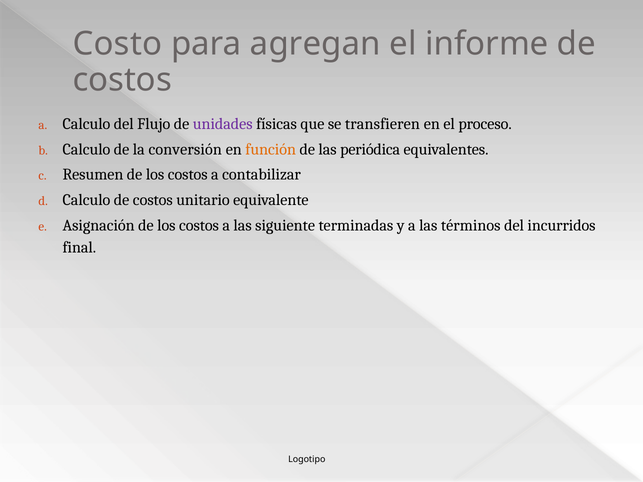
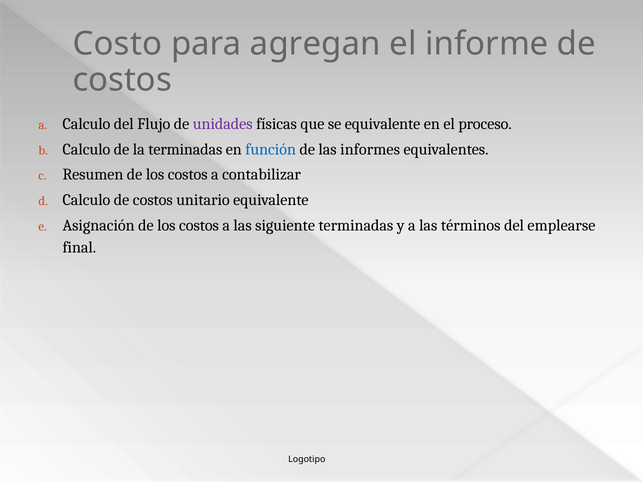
se transfieren: transfieren -> equivalente (383, 124)
la conversión: conversión -> terminadas (185, 149)
función colour: orange -> blue (271, 149)
periódica: periódica -> informes (370, 149)
incurridos: incurridos -> emplearse (561, 226)
